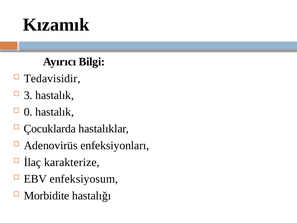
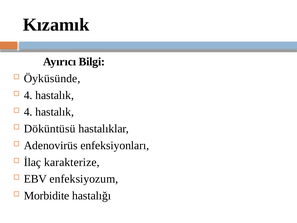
Tedavisidir: Tedavisidir -> Öyküsünde (52, 78)
3: 3 -> 4 (28, 95)
0: 0 -> 4 (28, 112)
Çocuklarda: Çocuklarda -> Döküntüsü (50, 129)
enfeksiyosum: enfeksiyosum -> enfeksiyozum (84, 179)
